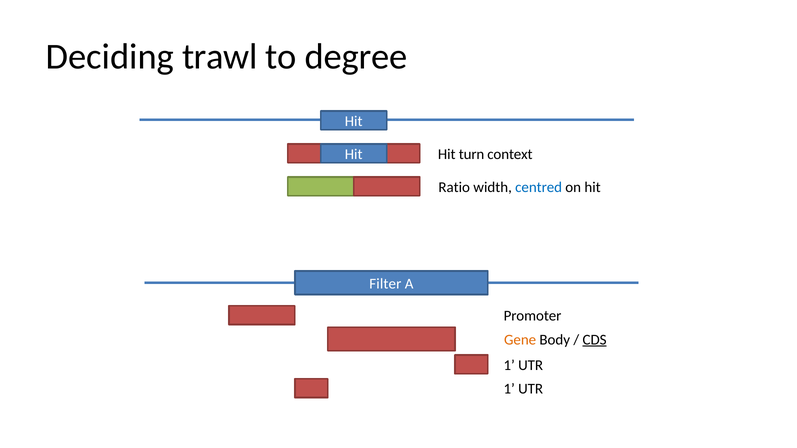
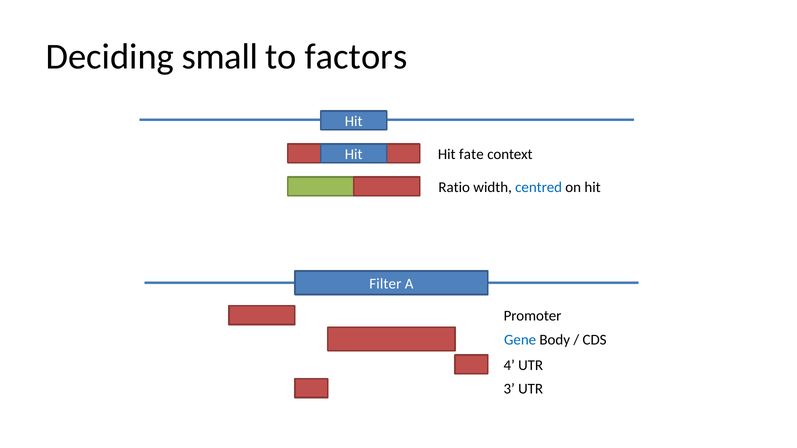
trawl: trawl -> small (220, 57)
degree: degree -> factors (356, 57)
turn: turn -> fate (471, 154)
Gene colour: orange -> blue (520, 340)
CDS underline: present -> none (595, 340)
1: 1 -> 4 (509, 366)
1: 1 -> 3 (509, 389)
